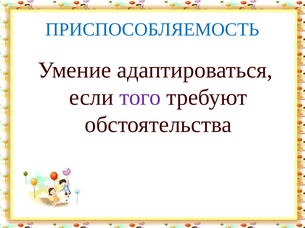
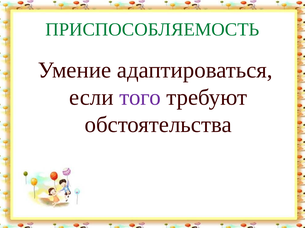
ПРИСПОСОБЛЯЕМОСТЬ colour: blue -> green (152, 30)
